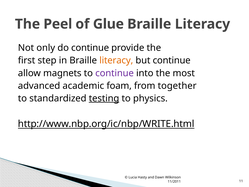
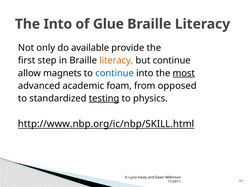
The Peel: Peel -> Into (58, 24)
do continue: continue -> available (90, 48)
continue colour: purple -> blue (115, 73)
most underline: none -> present (184, 73)
together: together -> opposed (177, 86)
http://www.nbp.org/ic/nbp/WRITE.html: http://www.nbp.org/ic/nbp/WRITE.html -> http://www.nbp.org/ic/nbp/SKILL.html (106, 124)
